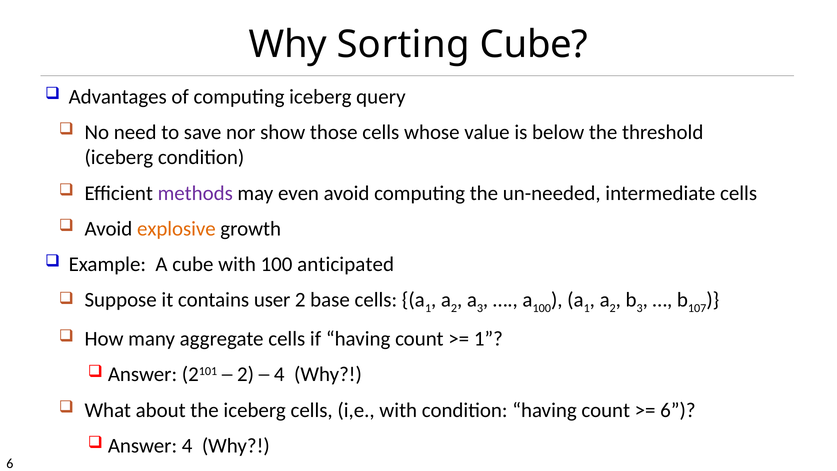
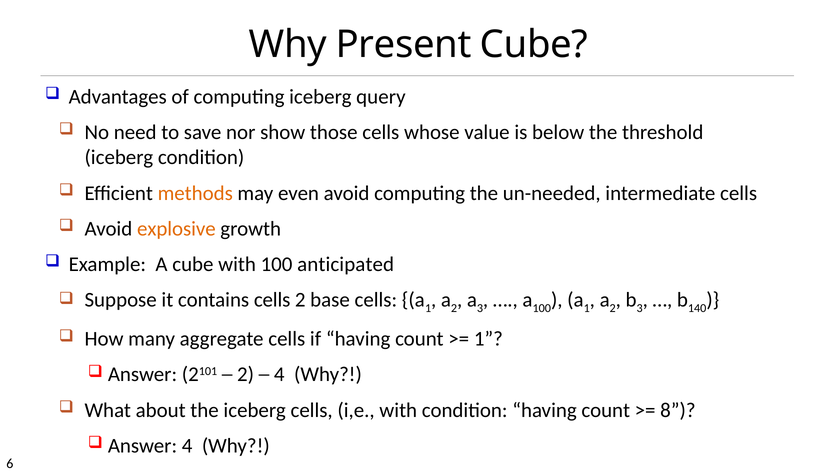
Sorting: Sorting -> Present (404, 44)
methods colour: purple -> orange (195, 193)
contains user: user -> cells (272, 300)
107: 107 -> 140 (697, 308)
6: 6 -> 8 (678, 410)
